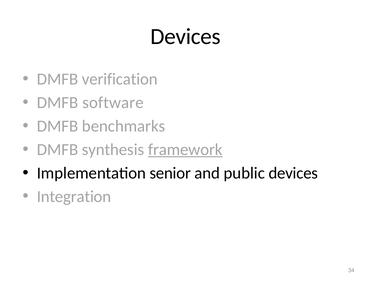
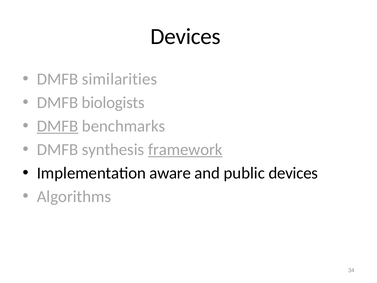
verification: verification -> similarities (120, 79)
software: software -> biologists (113, 103)
DMFB underline: none -> present (57, 126)
senior: senior -> aware (170, 173)
Integration: Integration -> Algorithms (74, 196)
